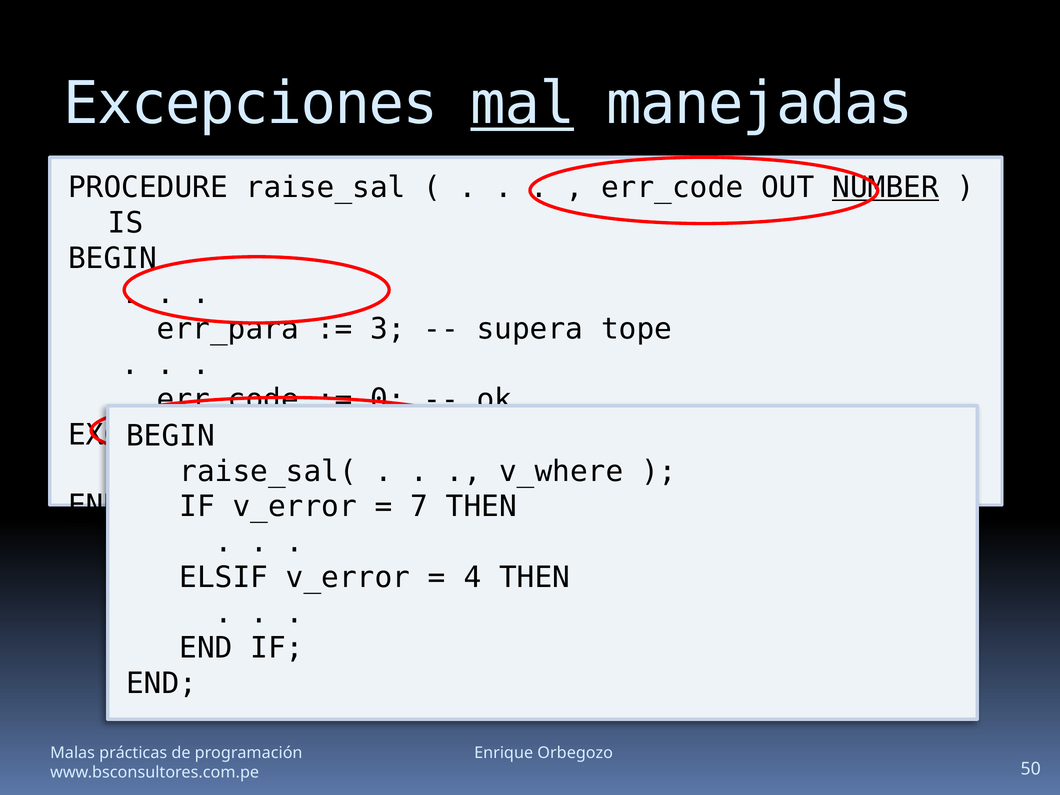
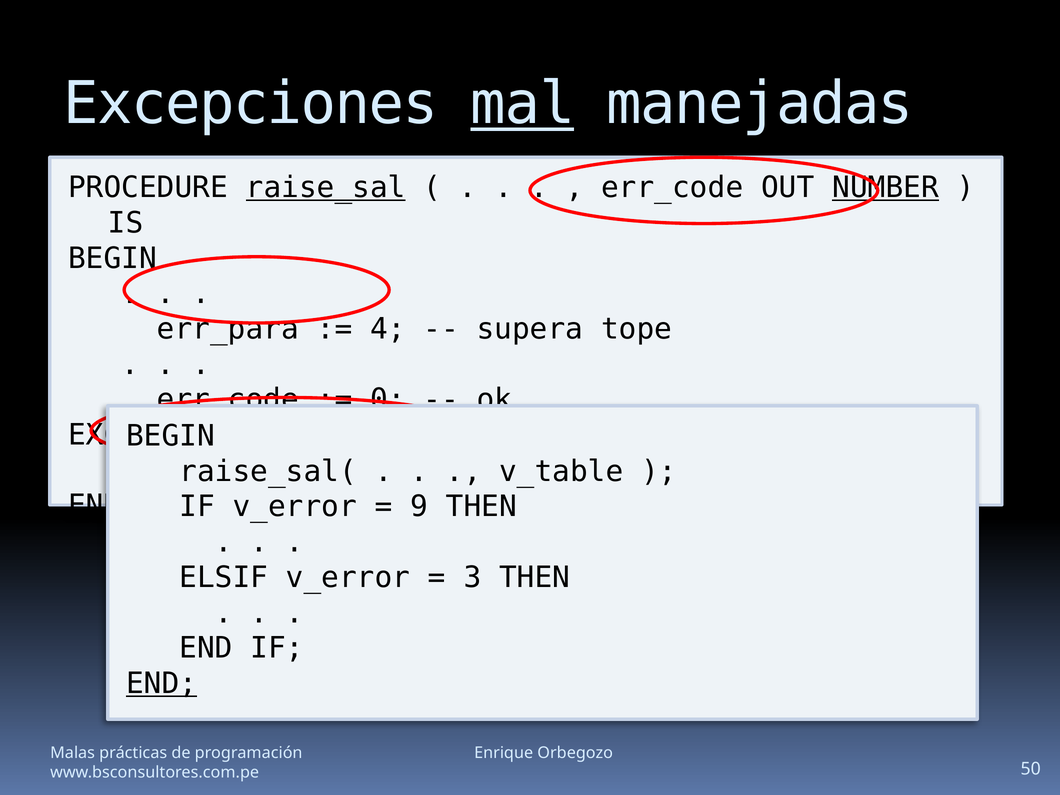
raise_sal underline: none -> present (326, 188)
3: 3 -> 4 (388, 329)
v_where: v_where -> v_table (561, 471)
7: 7 -> 9 (419, 507)
4: 4 -> 3 (472, 577)
END underline: none -> present (162, 683)
